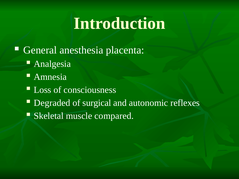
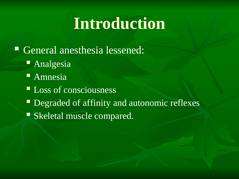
placenta: placenta -> lessened (125, 50)
surgical: surgical -> affinity (97, 103)
